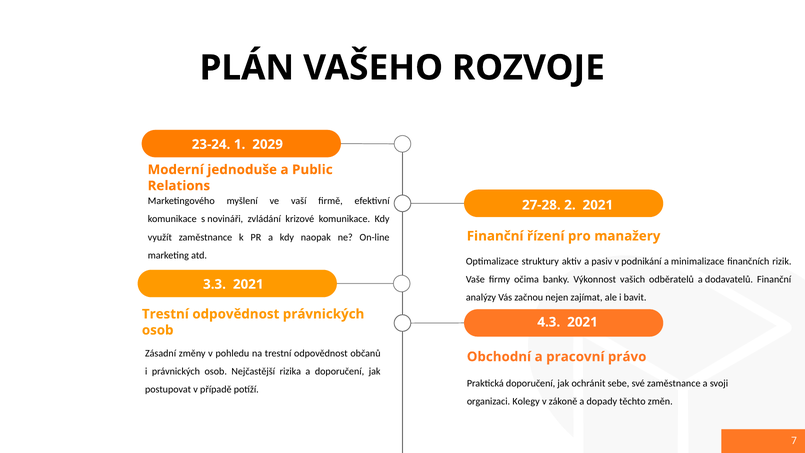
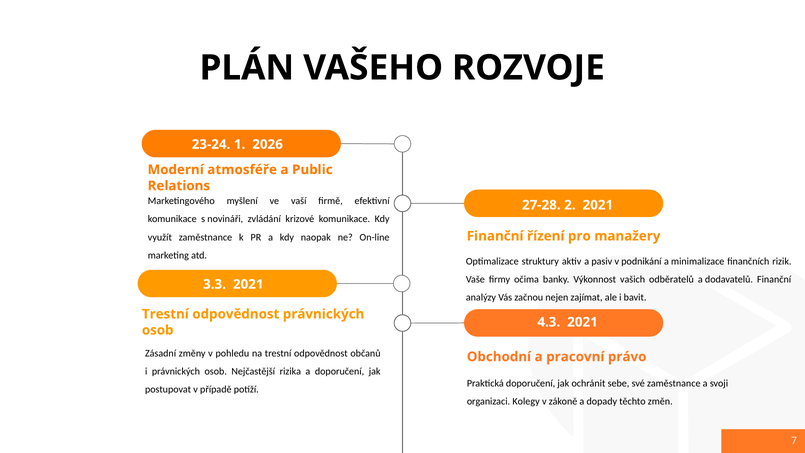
2029: 2029 -> 2026 (268, 144)
jednoduše: jednoduše -> atmosféře (242, 170)
